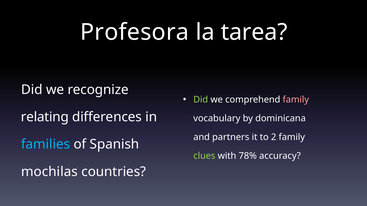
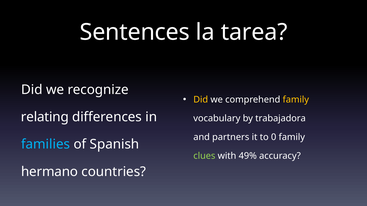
Profesora: Profesora -> Sentences (135, 32)
Did colour: light green -> yellow (201, 100)
family colour: pink -> yellow (296, 100)
dominicana: dominicana -> trabajadora (281, 119)
2: 2 -> 0 (274, 137)
78%: 78% -> 49% (248, 156)
mochilas: mochilas -> hermano (50, 172)
